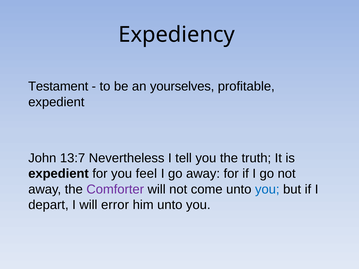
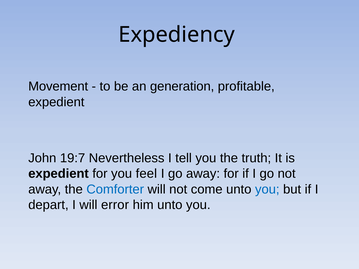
Testament: Testament -> Movement (58, 87)
yourselves: yourselves -> generation (182, 87)
13:7: 13:7 -> 19:7 (73, 158)
Comforter colour: purple -> blue (115, 189)
